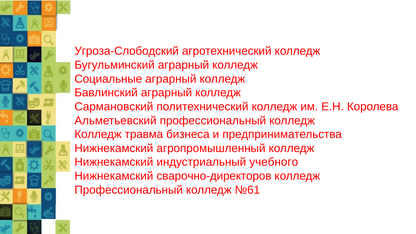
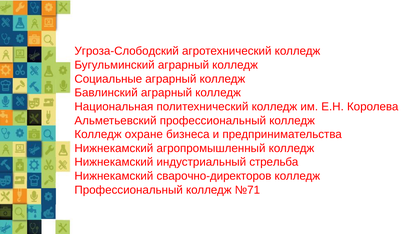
Сармановский: Сармановский -> Национальная (114, 107)
травма: травма -> охране (144, 134)
учебного: учебного -> стрельба (274, 162)
№61: №61 -> №71 (247, 190)
